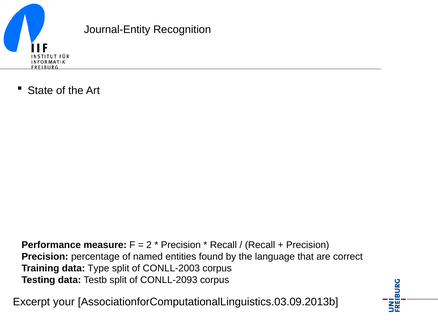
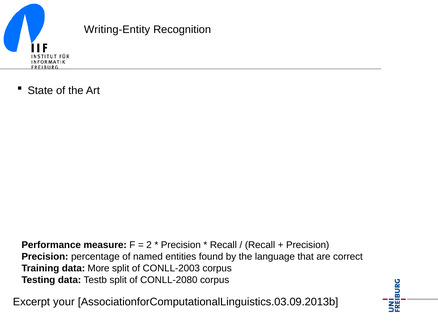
Journal-Entity: Journal-Entity -> Writing-Entity (117, 30)
Type: Type -> More (99, 269)
CONLL-2093: CONLL-2093 -> CONLL-2080 (169, 280)
